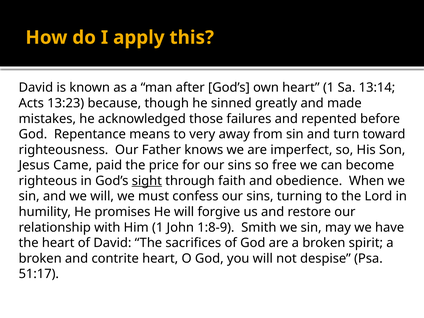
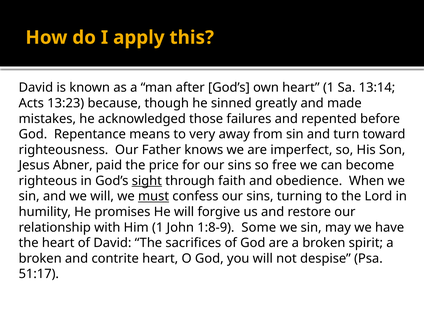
Came: Came -> Abner (73, 165)
must underline: none -> present (154, 196)
Smith: Smith -> Some (259, 227)
